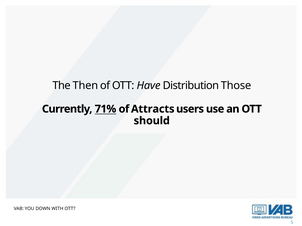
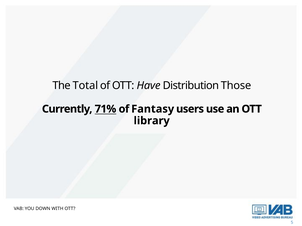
Then: Then -> Total (85, 86)
Attracts: Attracts -> Fantasy (153, 109)
should: should -> library (152, 121)
